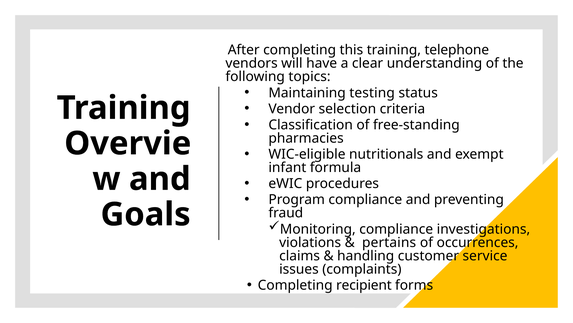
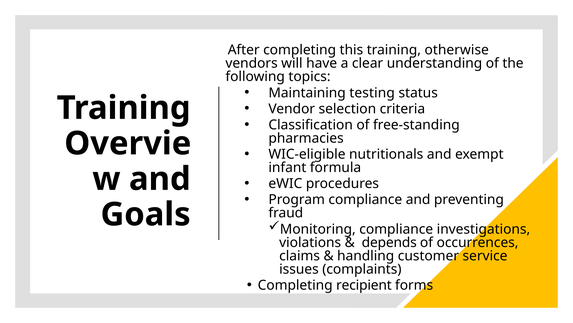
telephone: telephone -> otherwise (457, 50)
pertains: pertains -> depends (389, 242)
